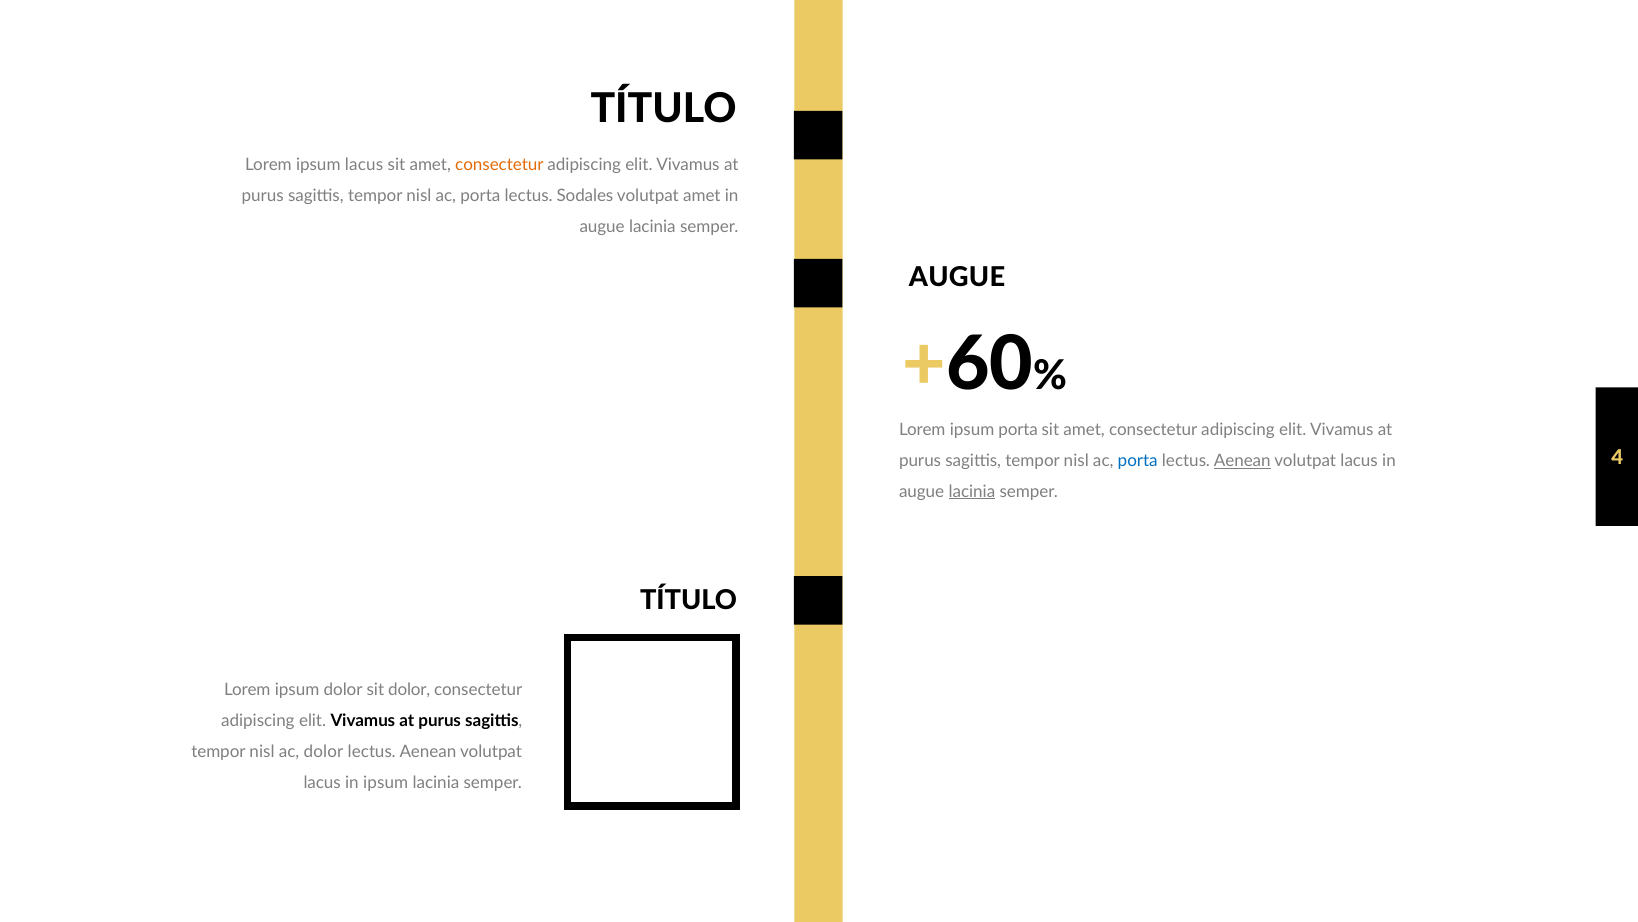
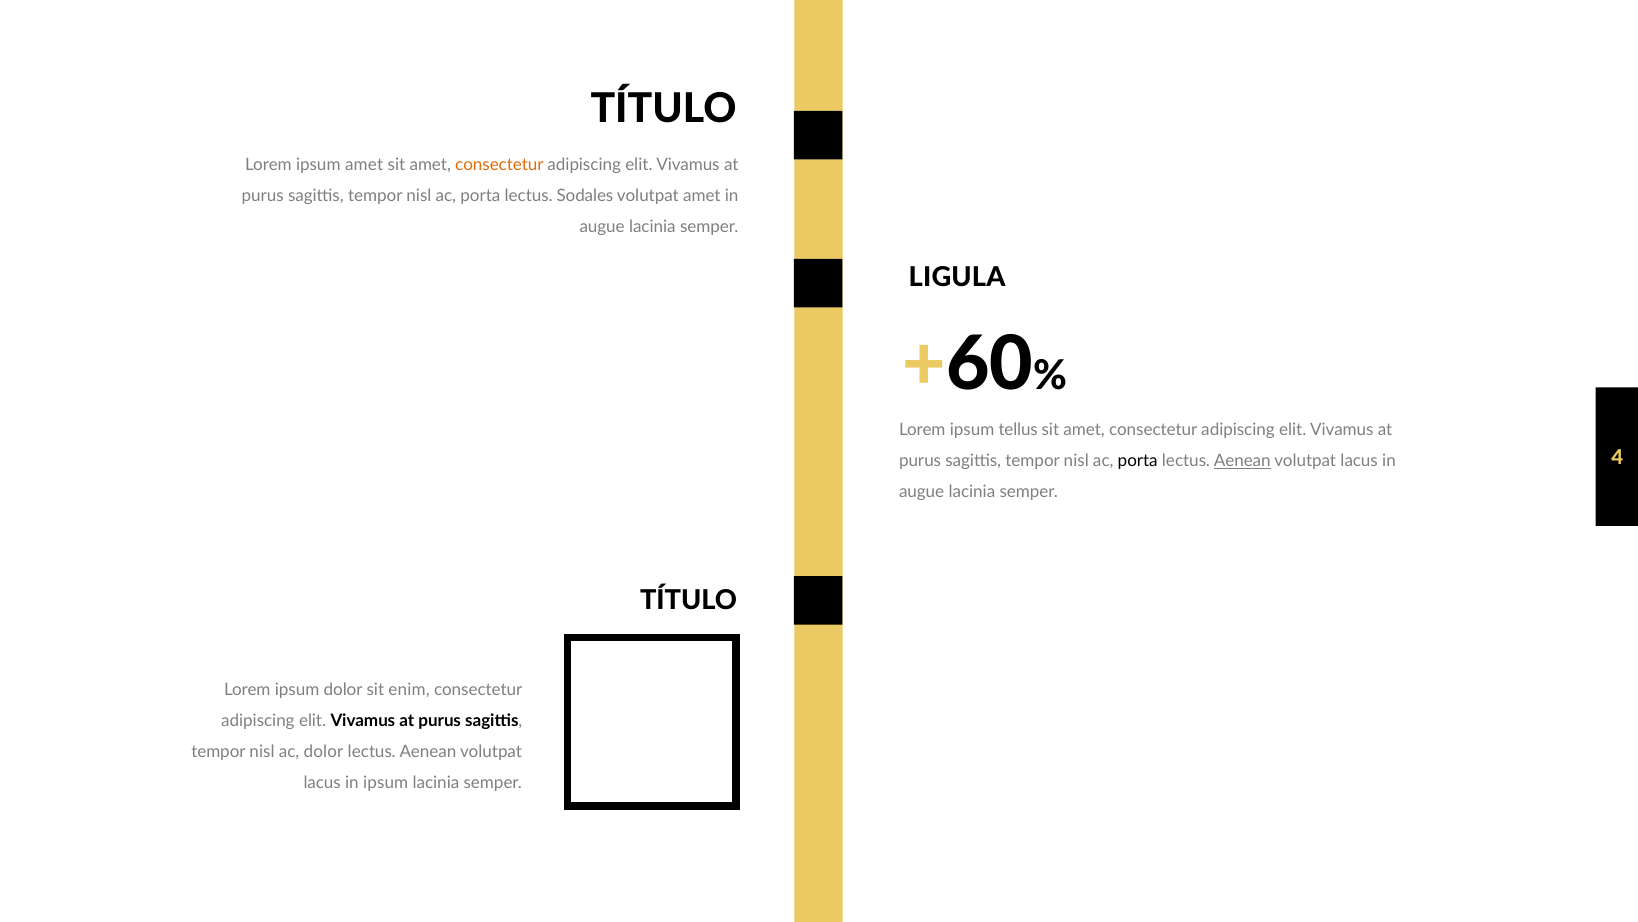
ipsum lacus: lacus -> amet (364, 165)
AUGUE: AUGUE -> LIGULA (957, 277)
ipsum porta: porta -> tellus (1018, 430)
porta colour: blue -> black (1138, 460)
lacinia underline: present -> none (972, 491)
sit dolor: dolor -> enim (409, 690)
